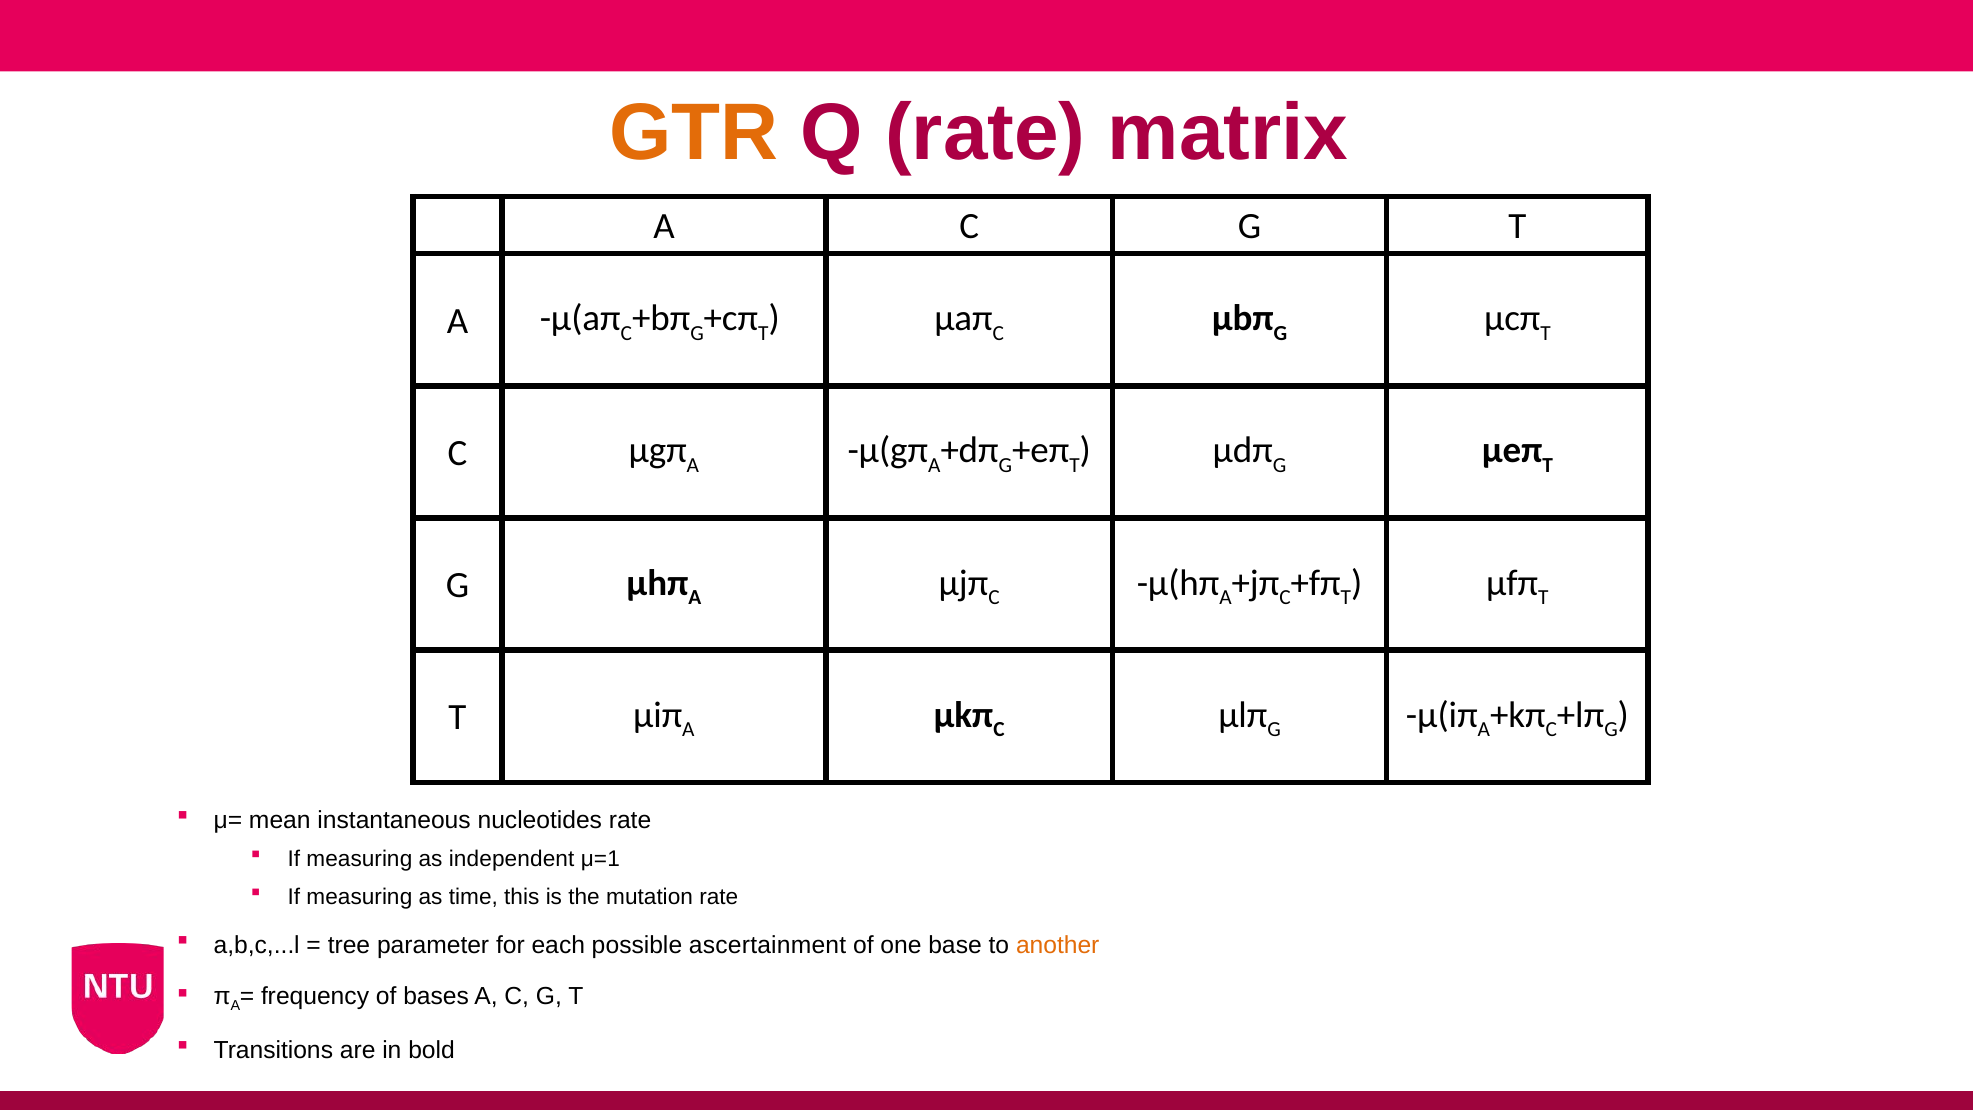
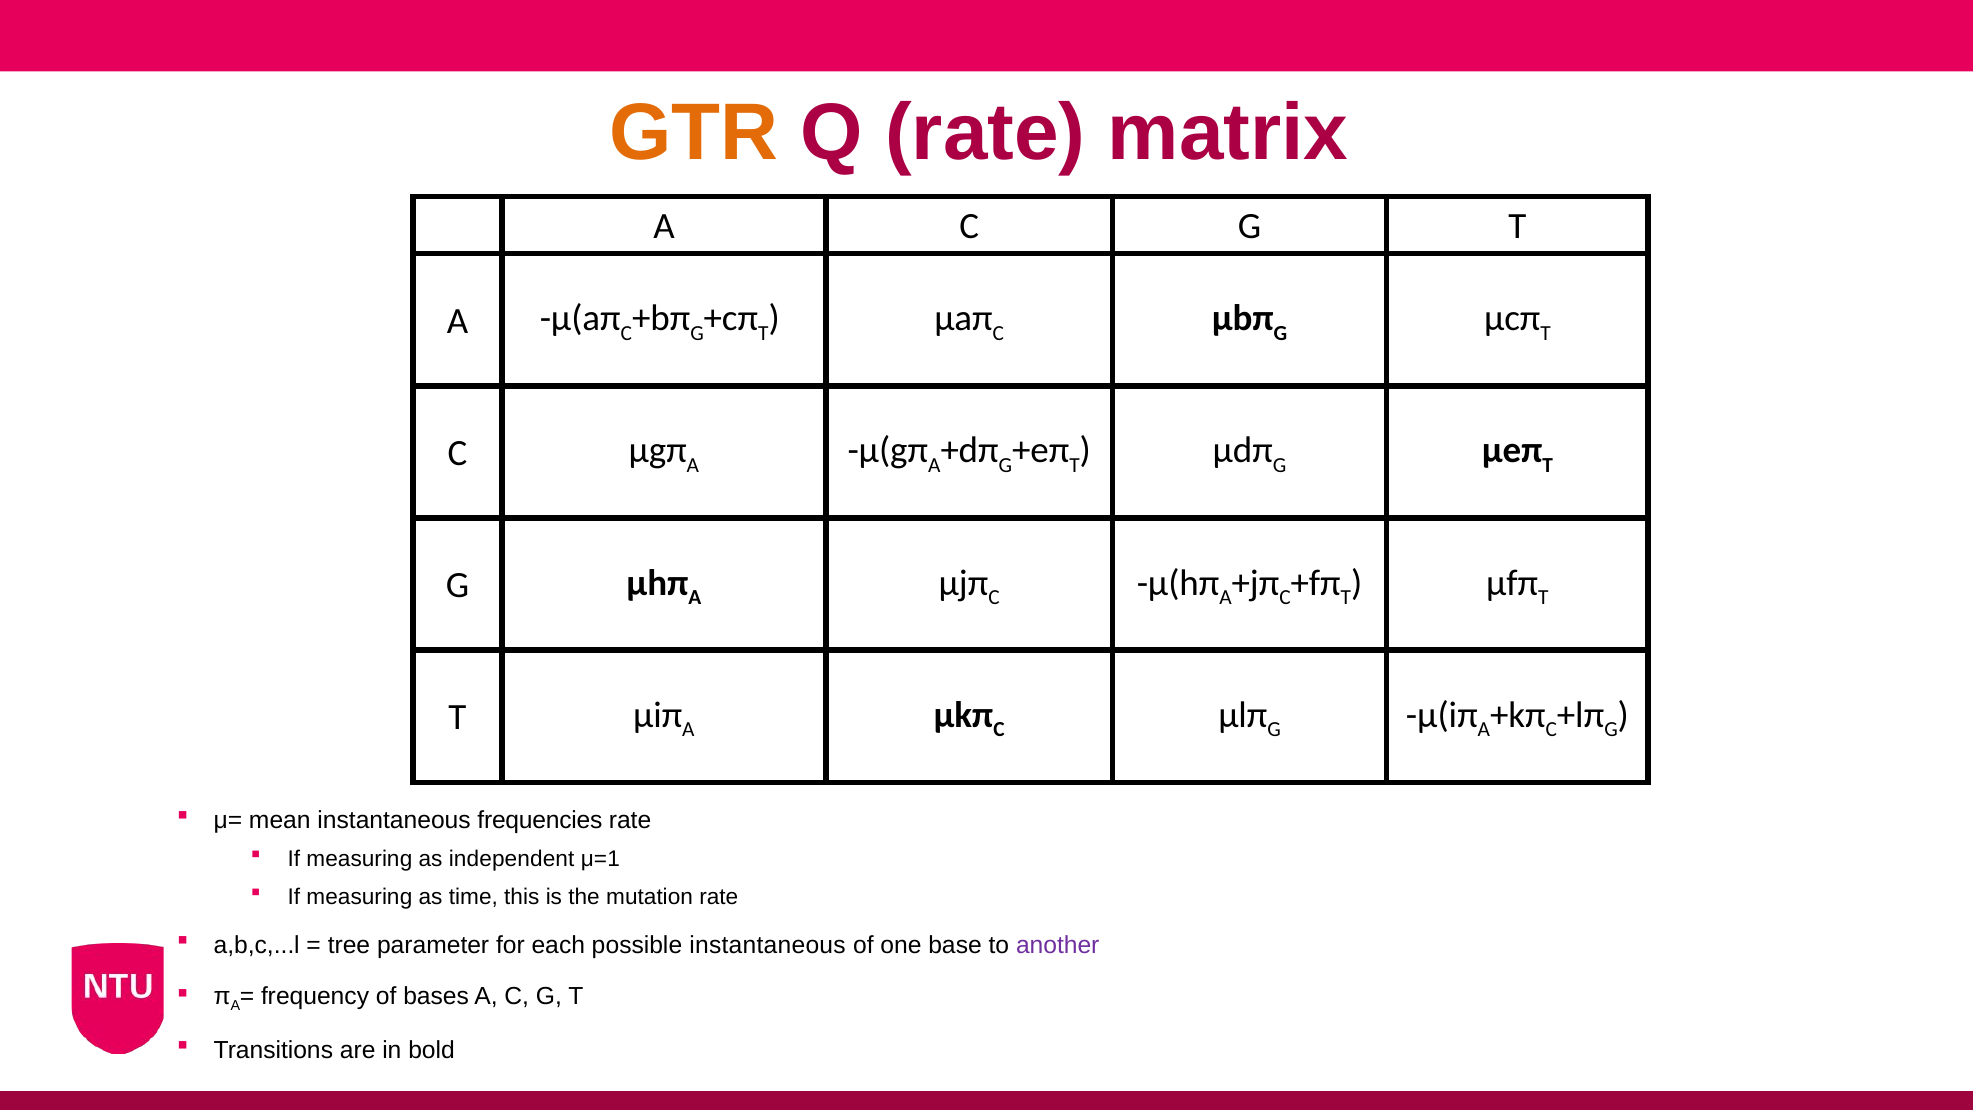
nucleotides: nucleotides -> frequencies (540, 821)
possible ascertainment: ascertainment -> instantaneous (768, 946)
another colour: orange -> purple (1058, 946)
